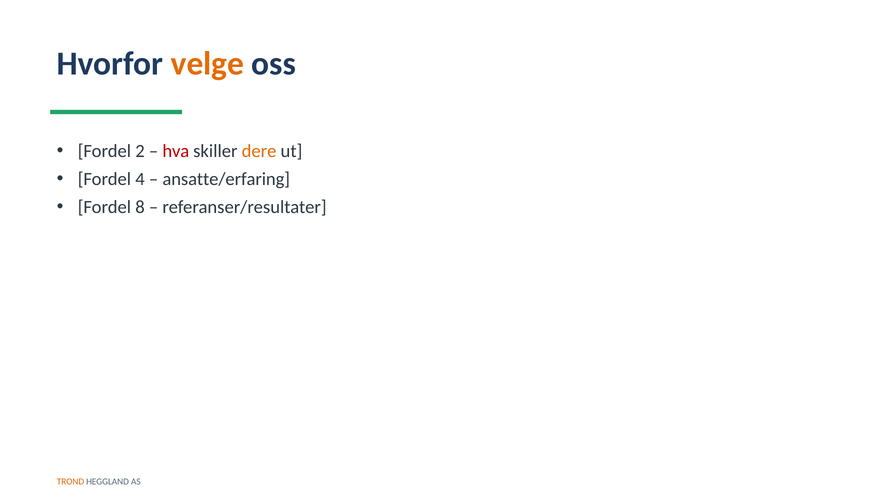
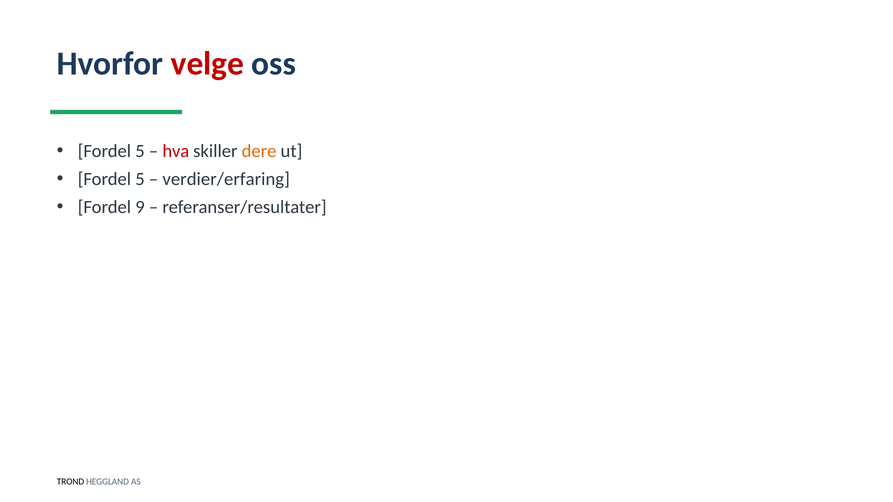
velge colour: orange -> red (207, 64)
2: 2 -> 5 (140, 151)
4: 4 -> 5 (140, 179)
ansatte/erfaring: ansatte/erfaring -> verdier/erfaring (226, 179)
8: 8 -> 9 (140, 207)
TROND colour: orange -> black (70, 482)
